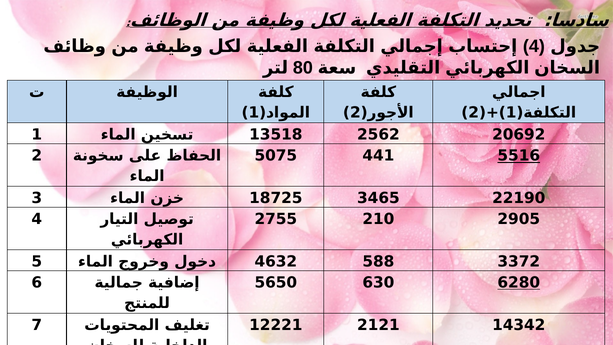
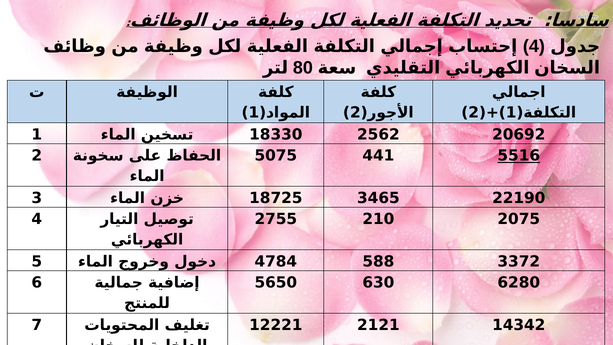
13518: 13518 -> 18330 (276, 134)
2905: 2905 -> 2075 (519, 219)
4632: 4632 -> 4784 (276, 261)
6280 underline: present -> none (519, 283)
